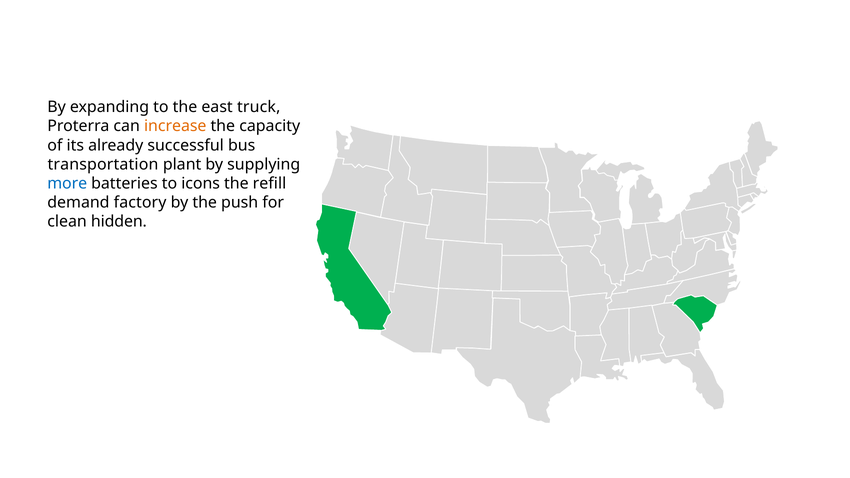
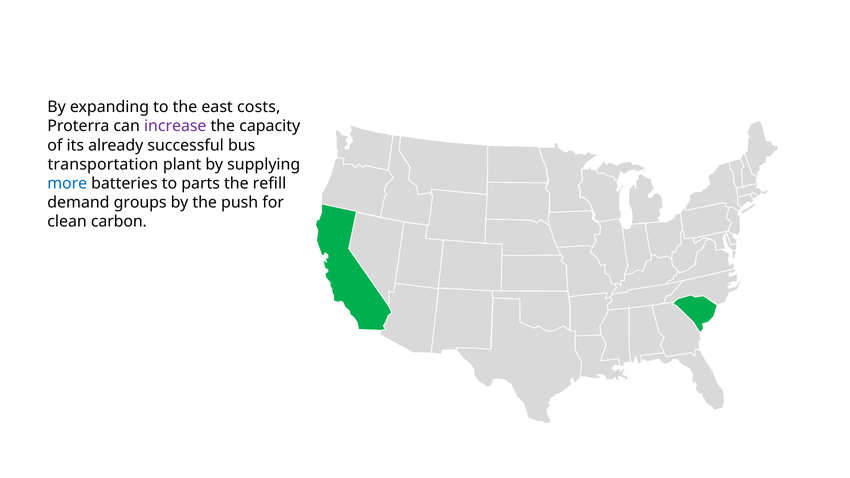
truck: truck -> costs (259, 107)
increase colour: orange -> purple (175, 126)
icons: icons -> parts (201, 184)
factory: factory -> groups (140, 203)
hidden: hidden -> carbon (119, 222)
